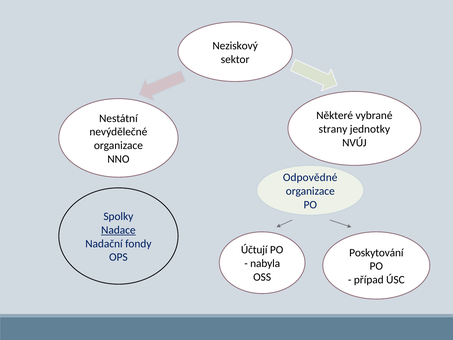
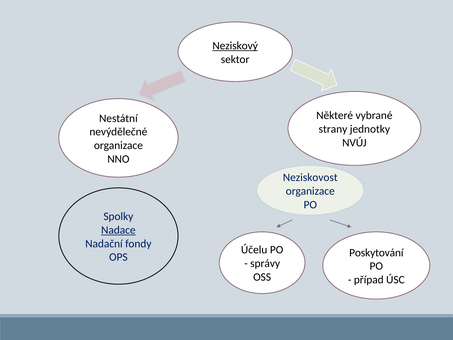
Neziskový underline: none -> present (235, 46)
Odpovědné: Odpovědné -> Neziskovost (310, 177)
Účtují: Účtují -> Účelu (254, 250)
nabyla: nabyla -> správy (265, 263)
